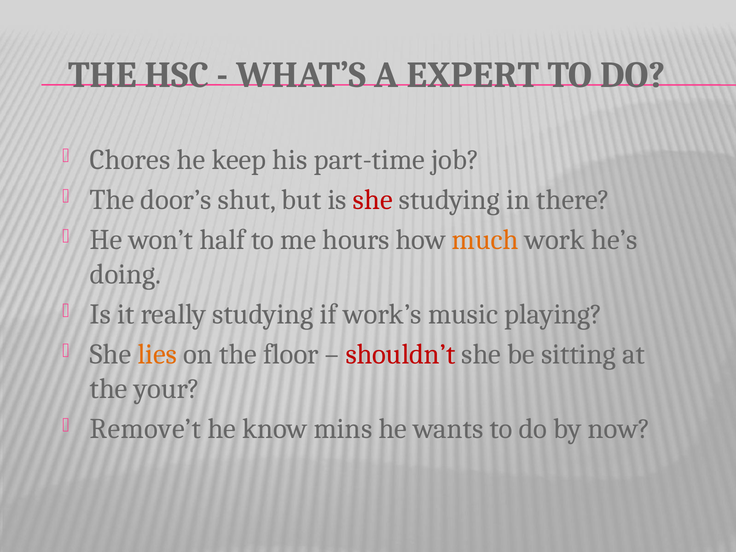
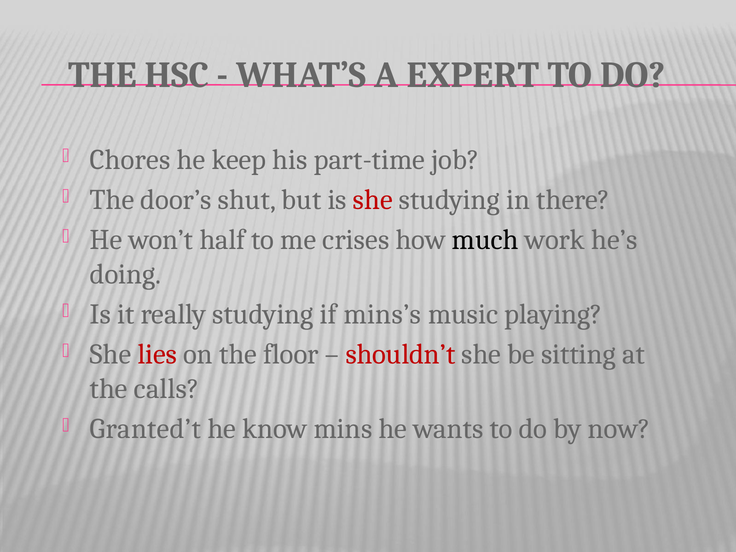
hours: hours -> crises (356, 240)
much colour: orange -> black (485, 240)
work’s: work’s -> mins’s (382, 314)
lies colour: orange -> red (157, 354)
your: your -> calls (167, 389)
Remove’t: Remove’t -> Granted’t (145, 429)
